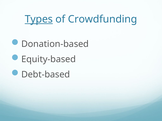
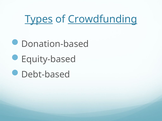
Crowdfunding underline: none -> present (103, 19)
